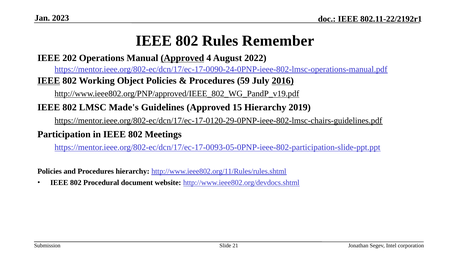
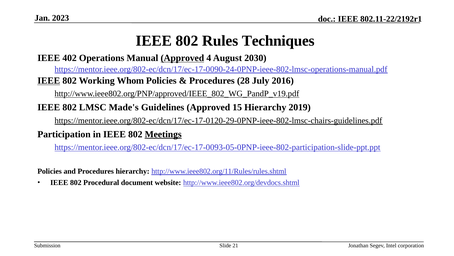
Remember: Remember -> Techniques (278, 41)
202: 202 -> 402 (70, 58)
2022: 2022 -> 2030 (255, 58)
Object: Object -> Whom (130, 81)
59: 59 -> 28 (243, 81)
2016 underline: present -> none (283, 81)
Meetings underline: none -> present (163, 134)
